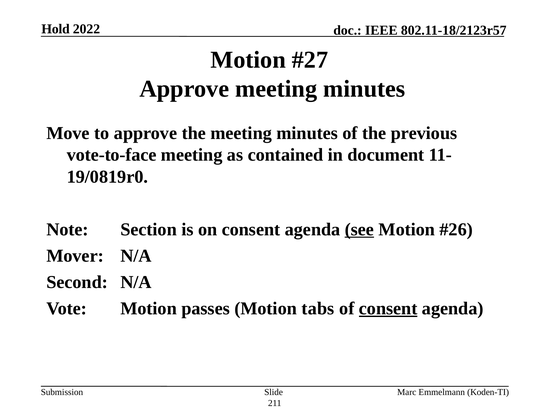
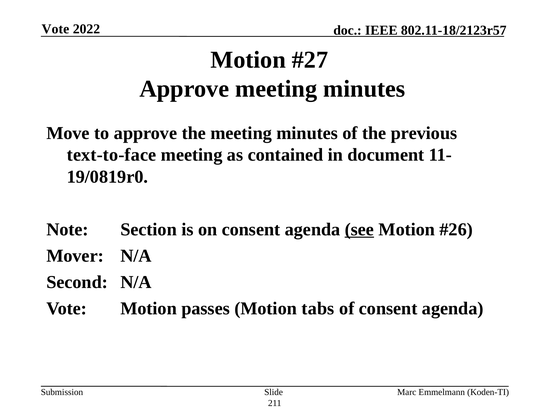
Hold: Hold -> Vote (55, 29)
vote-to-face: vote-to-face -> text-to-face (112, 155)
consent underline: present -> none (388, 308)
